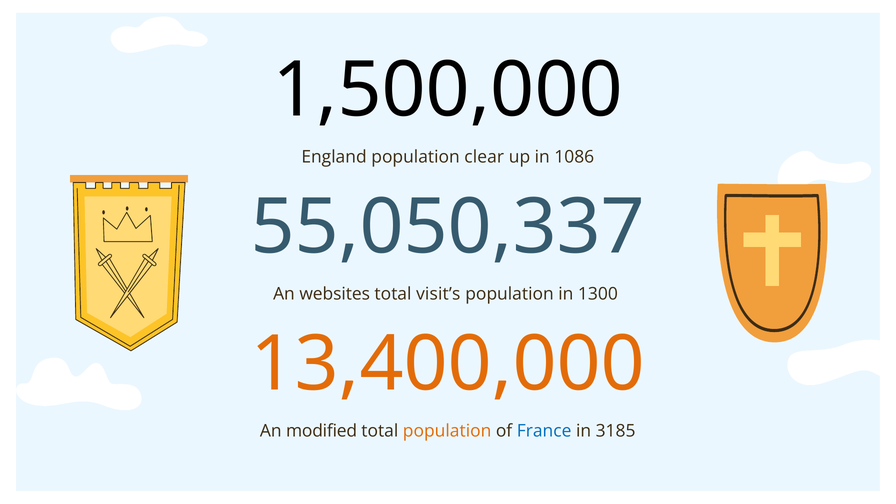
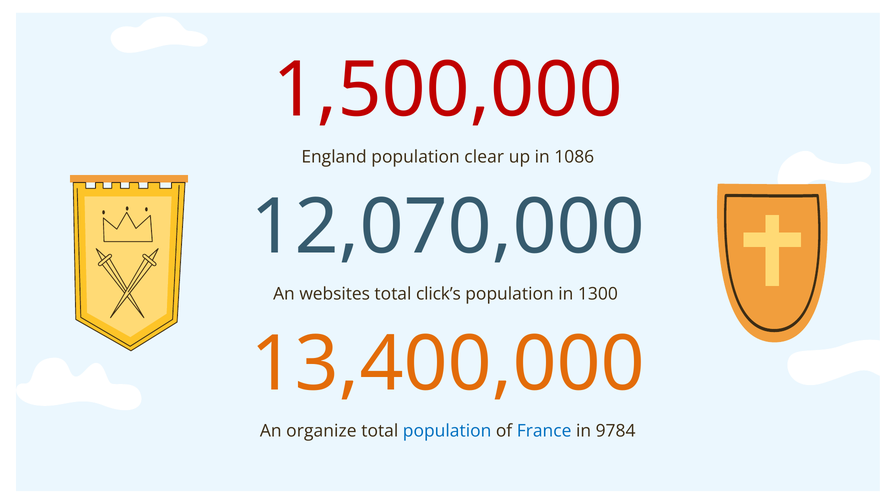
1,500,000 colour: black -> red (448, 90)
55,050,337: 55,050,337 -> 12,070,000 (448, 227)
visit’s: visit’s -> click’s (438, 294)
modified: modified -> organize (321, 431)
population colour: orange -> blue (447, 431)
3185: 3185 -> 9784 (616, 431)
